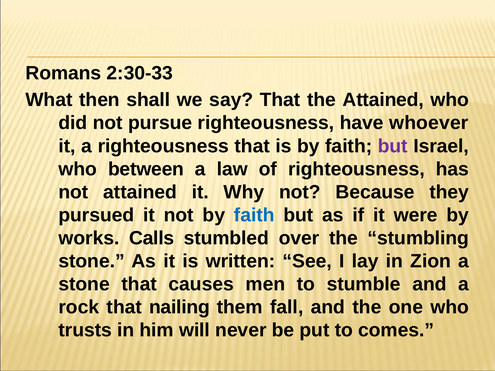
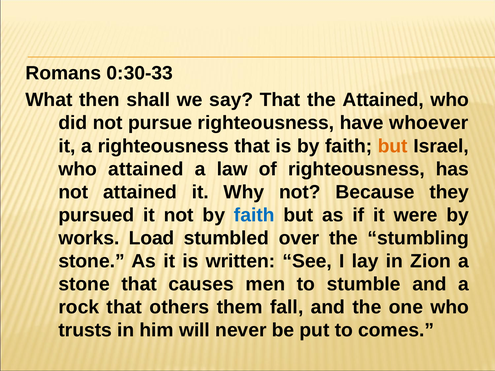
2:30-33: 2:30-33 -> 0:30-33 (140, 73)
but colour: purple -> orange (393, 146)
who between: between -> attained (146, 169)
Calls: Calls -> Load (152, 238)
nailing: nailing -> others (179, 307)
